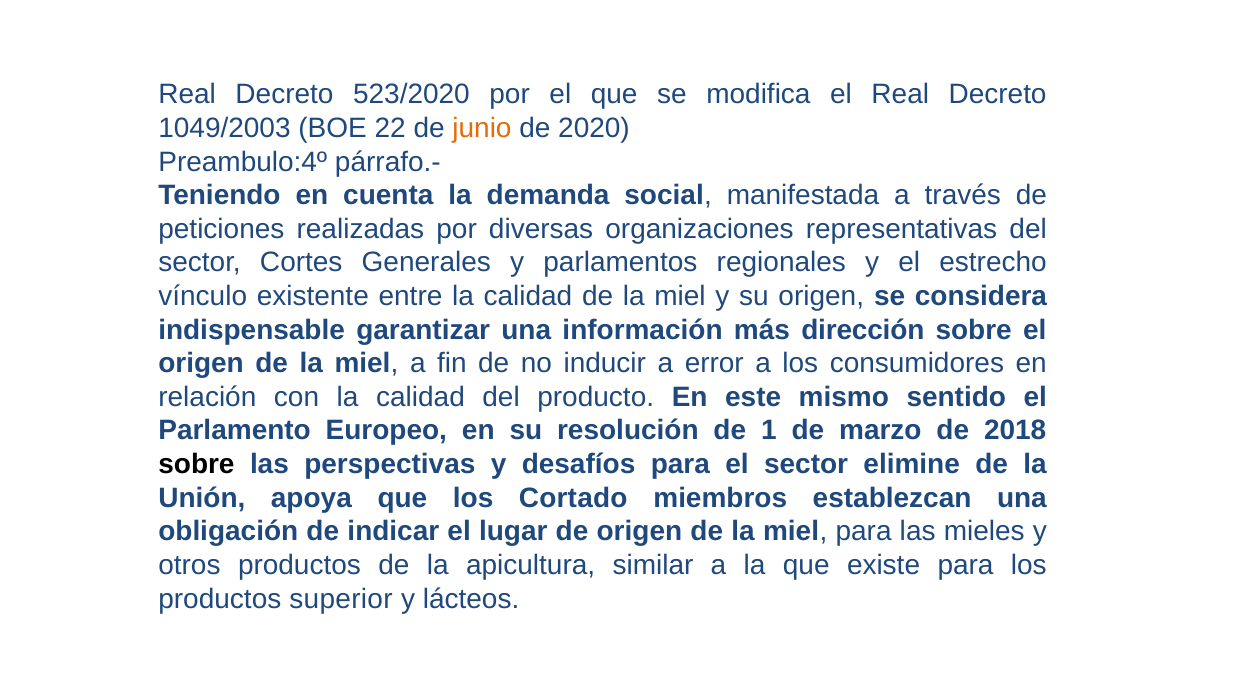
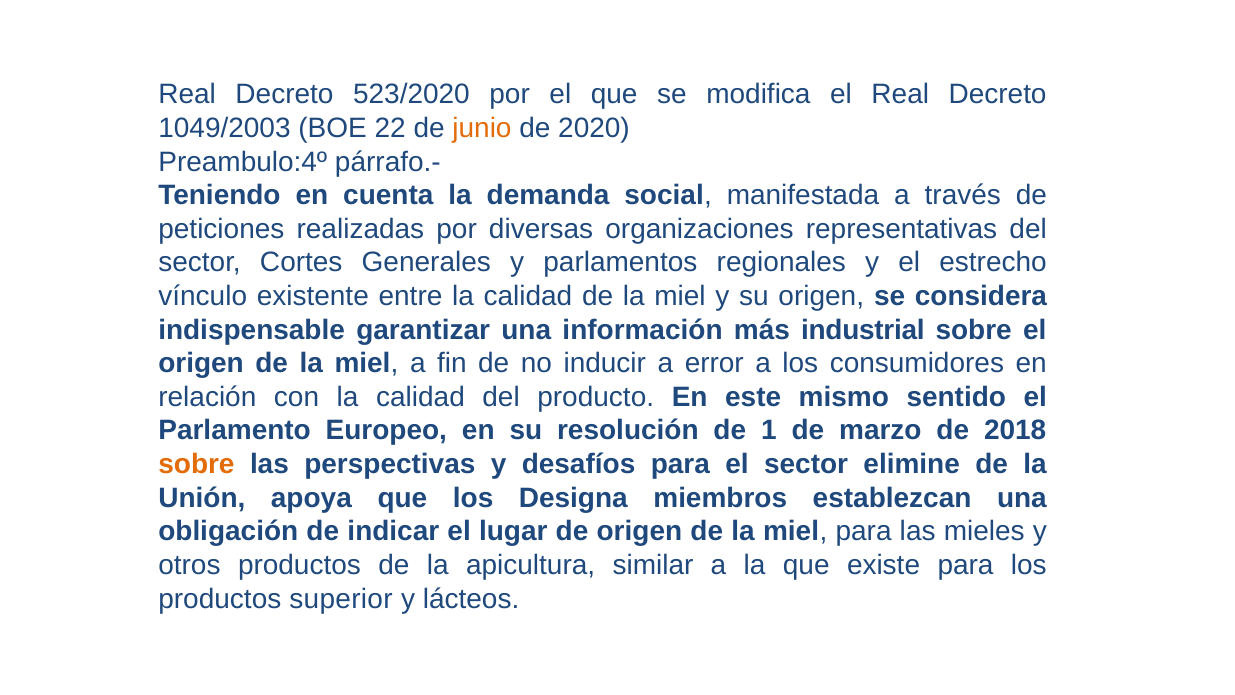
dirección: dirección -> industrial (863, 330)
sobre colour: black -> orange (196, 464)
Cortado: Cortado -> Designa (573, 498)
